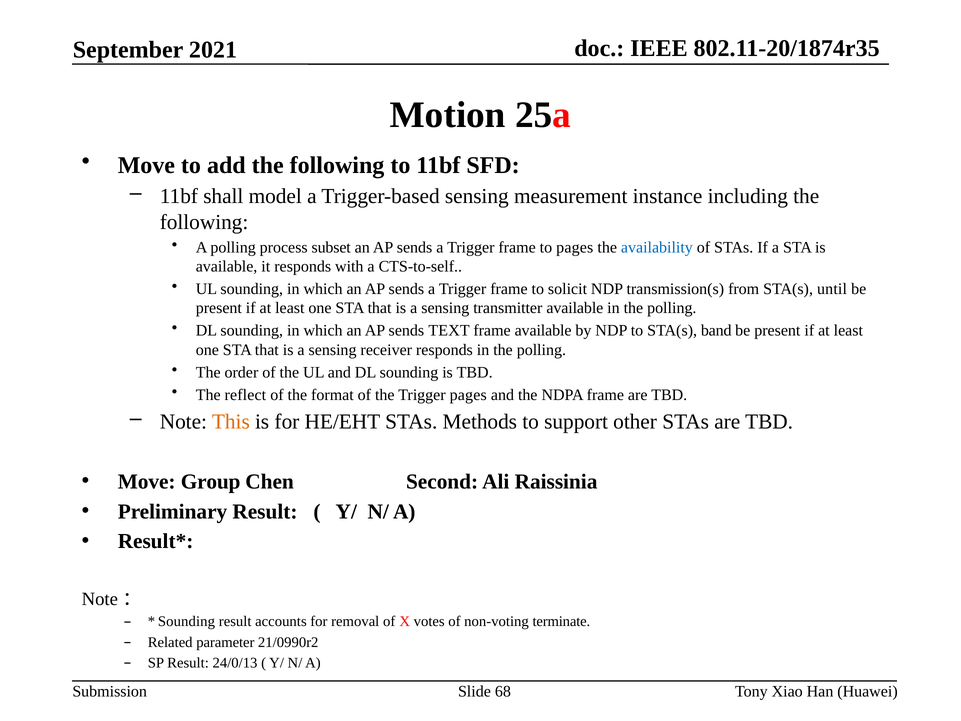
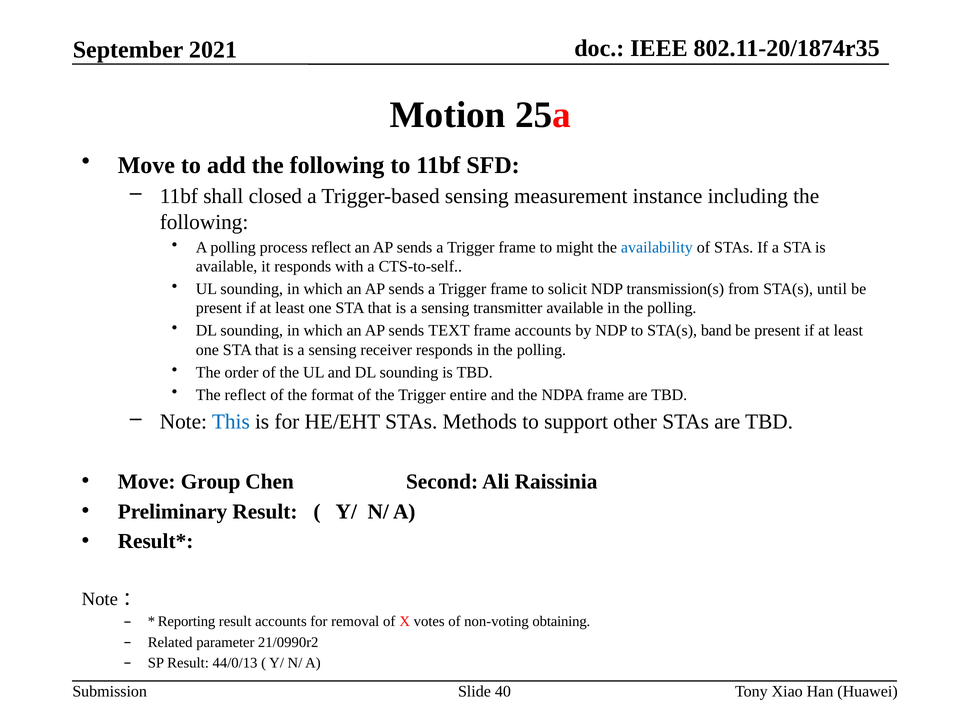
model: model -> closed (275, 196)
process subset: subset -> reflect (331, 247)
to pages: pages -> might (575, 247)
frame available: available -> accounts (543, 331)
Trigger pages: pages -> entire (468, 395)
This colour: orange -> blue (231, 422)
Sounding: Sounding -> Reporting (187, 621)
terminate: terminate -> obtaining (561, 621)
24/0/13: 24/0/13 -> 44/0/13 (235, 663)
68: 68 -> 40 (503, 691)
